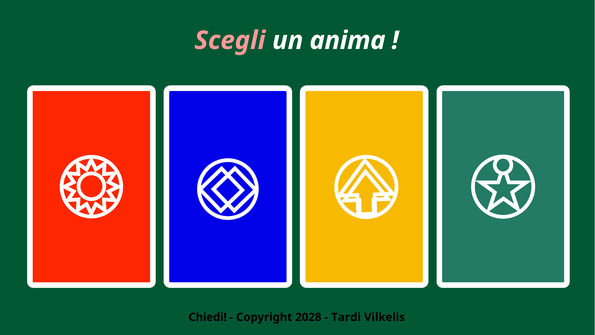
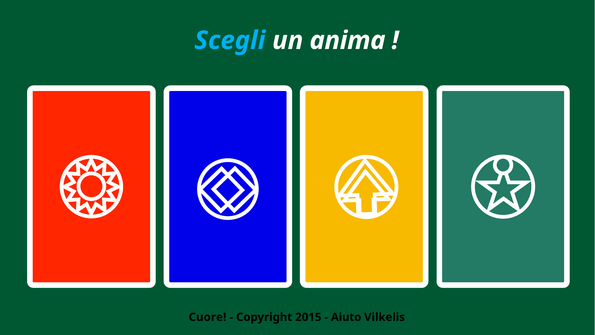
Scegli colour: pink -> light blue (230, 40)
Chiedi: Chiedi -> Cuore (207, 317)
2028: 2028 -> 2015 (308, 317)
Tardi: Tardi -> Aiuto (346, 317)
